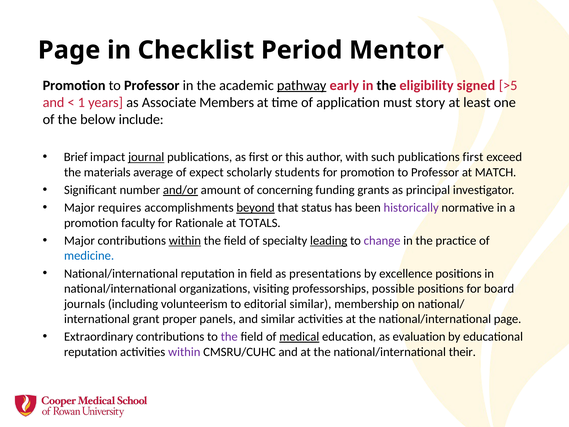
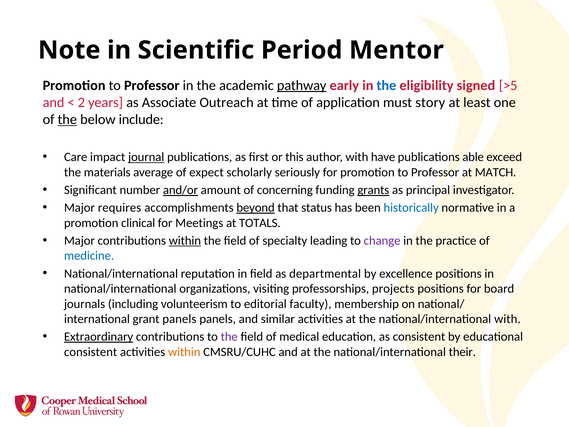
Page: Page -> Note (69, 50)
Checklist: Checklist -> Scientific (196, 50)
the colour: black -> blue (386, 85)
1: 1 -> 2 (81, 102)
Members: Members -> Outreach (227, 102)
the underline: none -> present (67, 120)
Brief: Brief -> Care (76, 157)
such: such -> have (383, 157)
publications first: first -> able (473, 157)
students: students -> seriously (297, 172)
grants underline: none -> present (373, 190)
historically colour: purple -> blue (411, 208)
faculty: faculty -> clinical (138, 223)
Rationale: Rationale -> Meetings (199, 223)
leading underline: present -> none (329, 240)
presentations: presentations -> departmental (325, 273)
possible: possible -> projects (393, 289)
editorial similar: similar -> faculty (310, 304)
grant proper: proper -> panels (179, 319)
national/international page: page -> with (507, 319)
Extraordinary underline: none -> present (99, 337)
medical underline: present -> none (299, 337)
as evaluation: evaluation -> consistent (419, 337)
reputation: reputation -> consistent (91, 352)
within colour: purple -> orange (184, 352)
